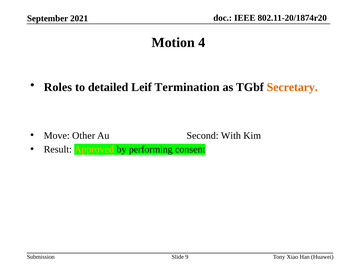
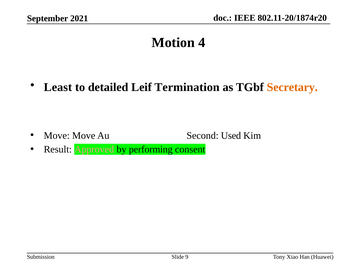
Roles: Roles -> Least (58, 87)
Move Other: Other -> Move (84, 135)
With: With -> Used (231, 135)
Approved colour: yellow -> pink (94, 149)
